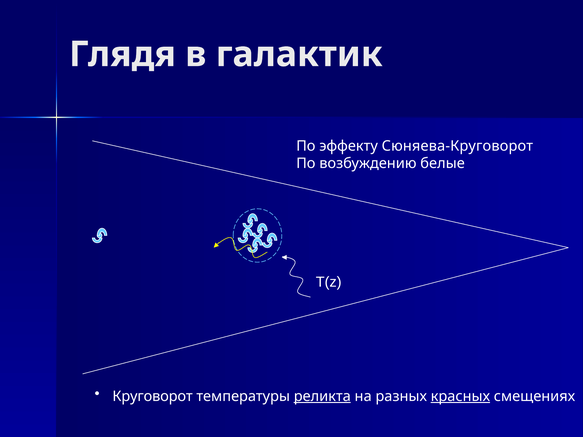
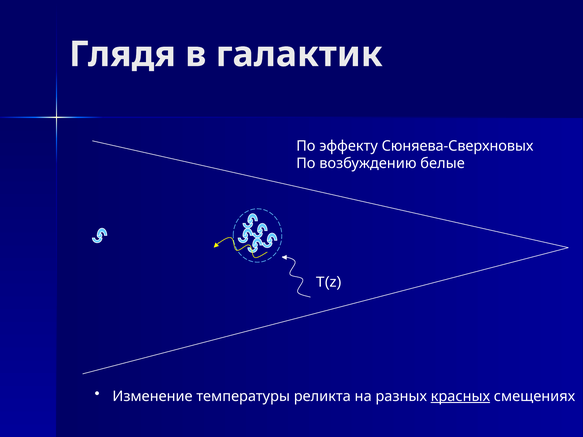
Сюняева-Круговорот: Сюняева-Круговорот -> Сюняева-Сверхновых (457, 146)
Круговорот: Круговорот -> Изменение (153, 396)
реликта underline: present -> none (322, 396)
